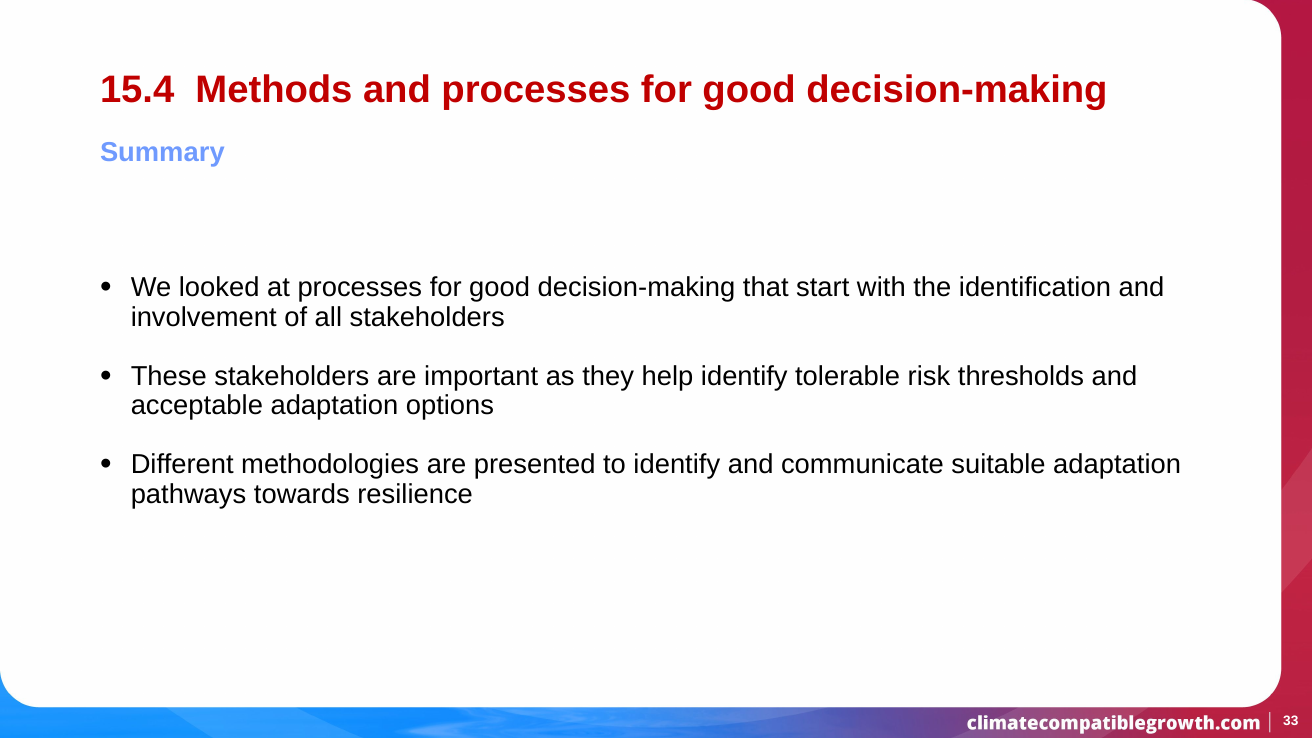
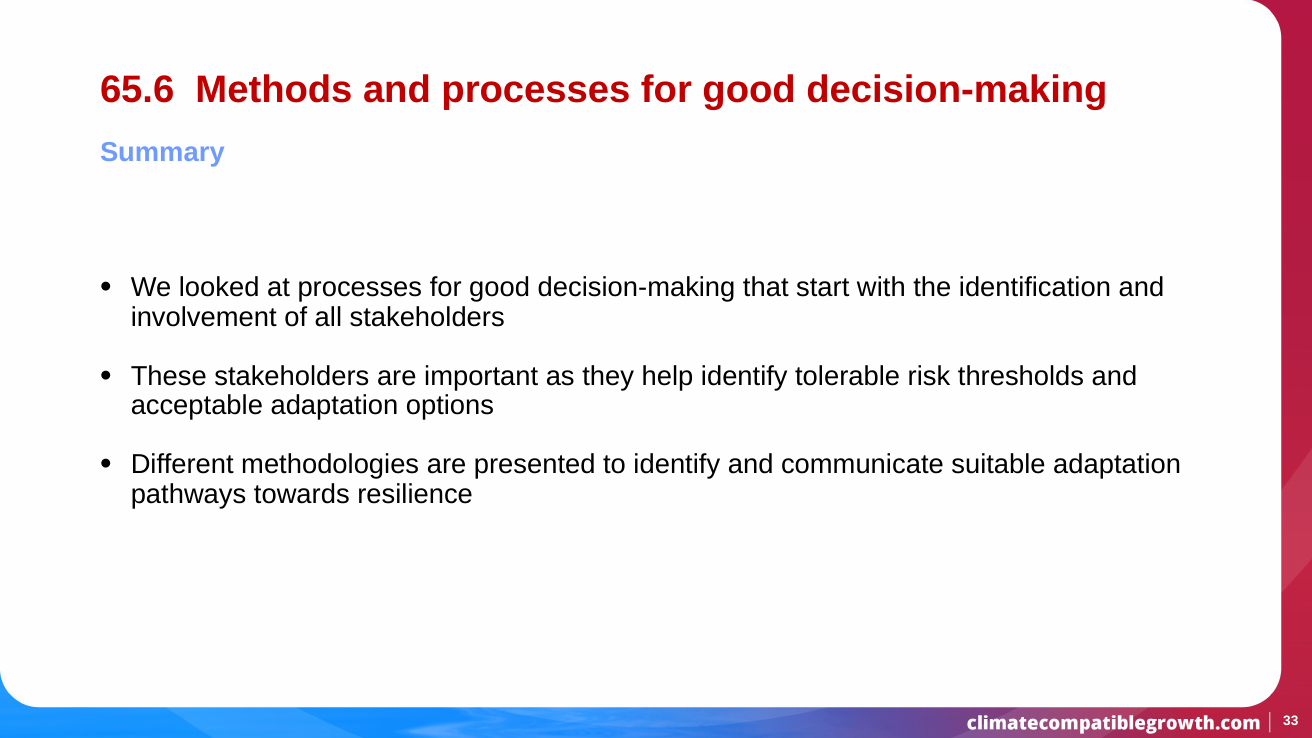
15.4: 15.4 -> 65.6 (137, 90)
